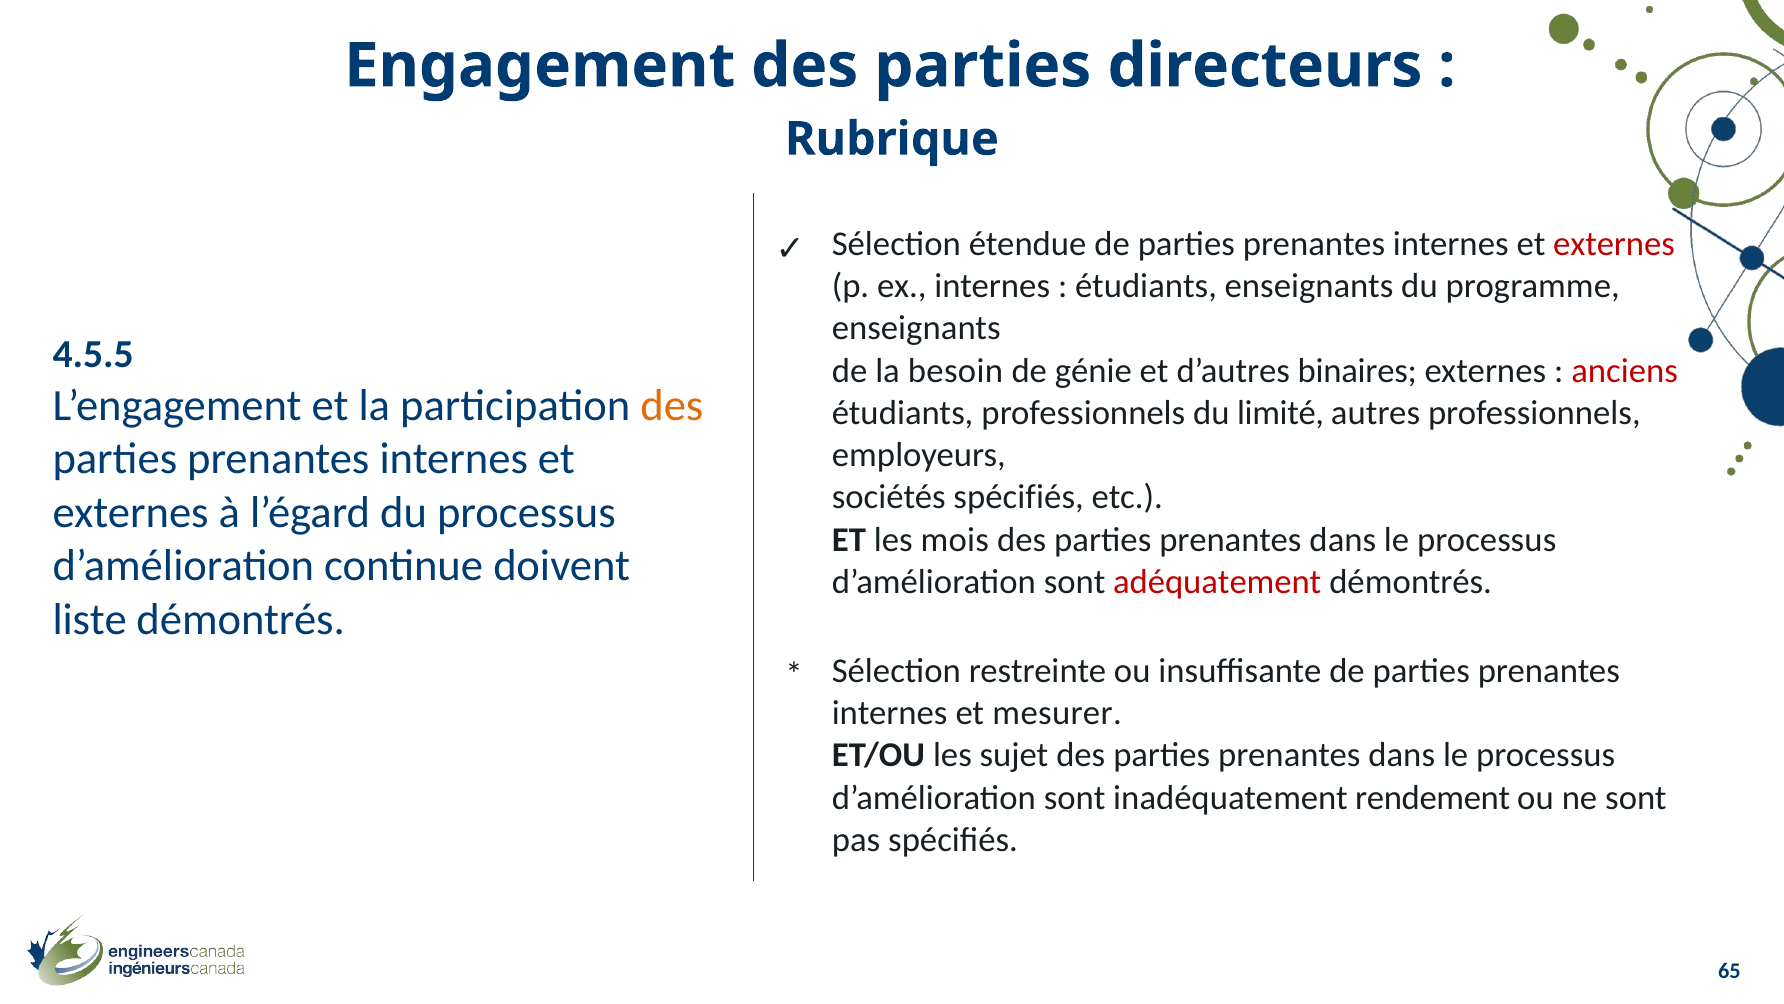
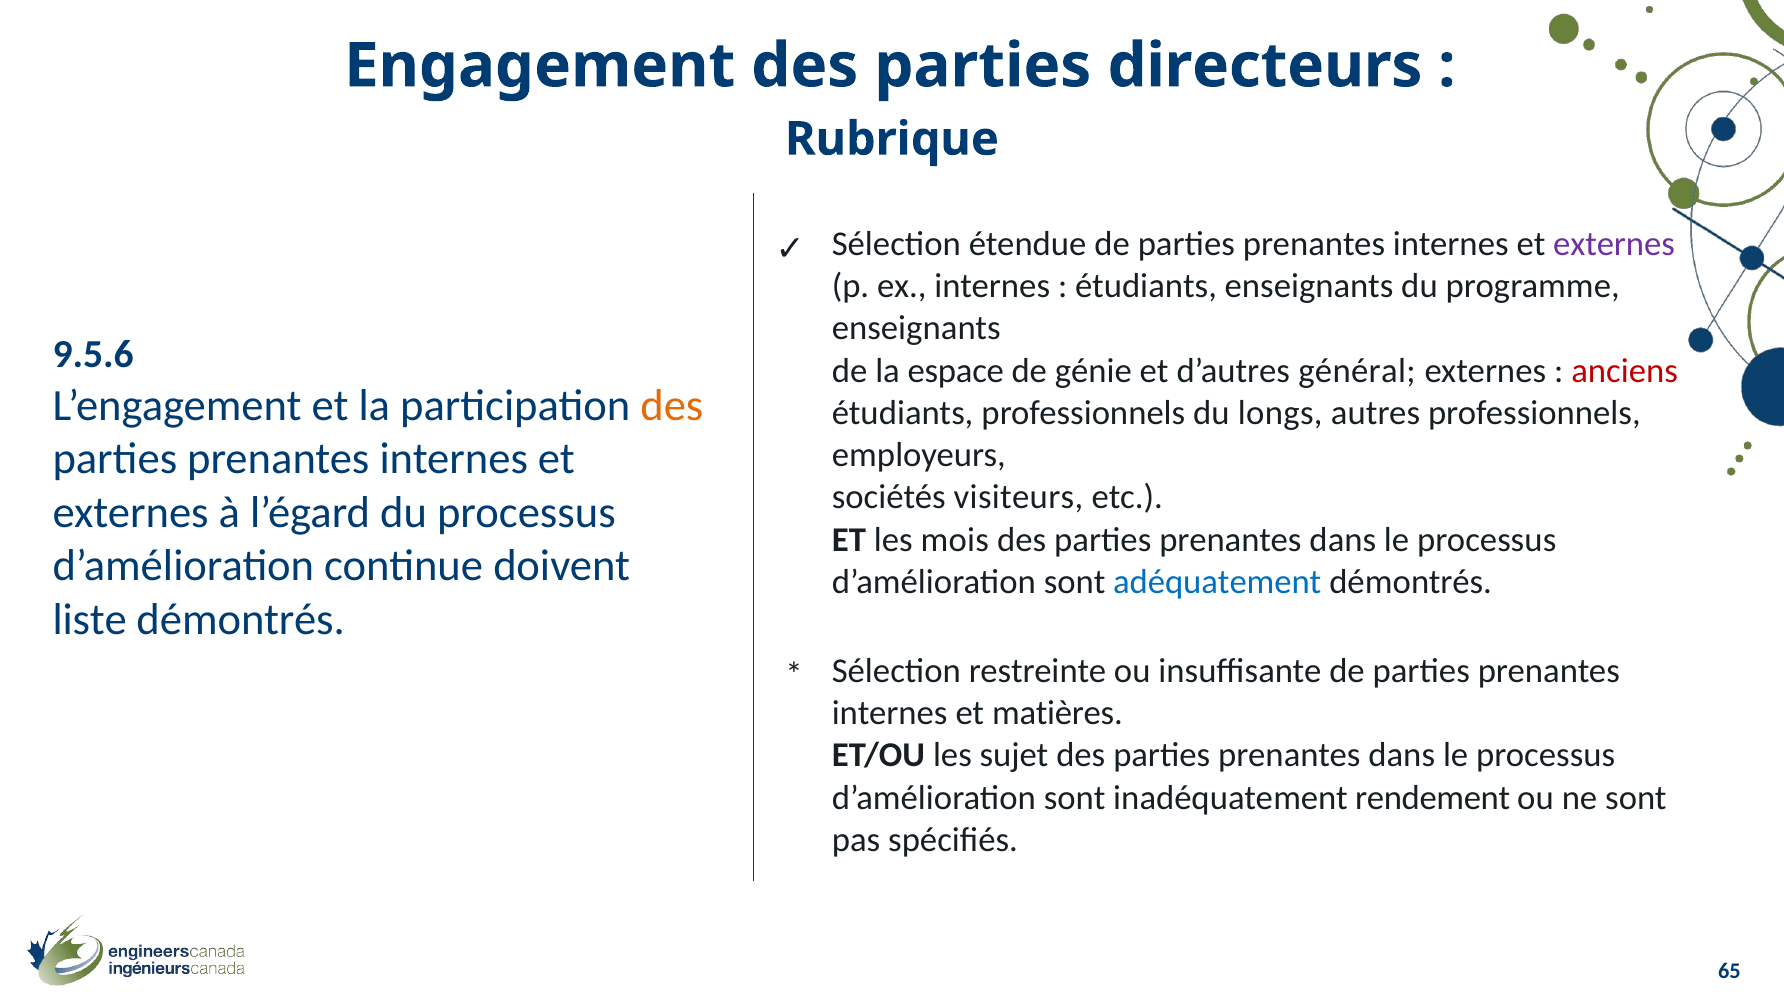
externes colour: red -> purple (1614, 244)
4.5.5: 4.5.5 -> 9.5.6 (93, 354)
besoin: besoin -> espace (956, 370)
binaires: binaires -> général (1357, 370)
limité: limité -> longs (1280, 413)
sociétés spécifiés: spécifiés -> visiteurs (1018, 497)
adéquatement colour: red -> blue (1217, 582)
mesurer: mesurer -> matières (1057, 713)
